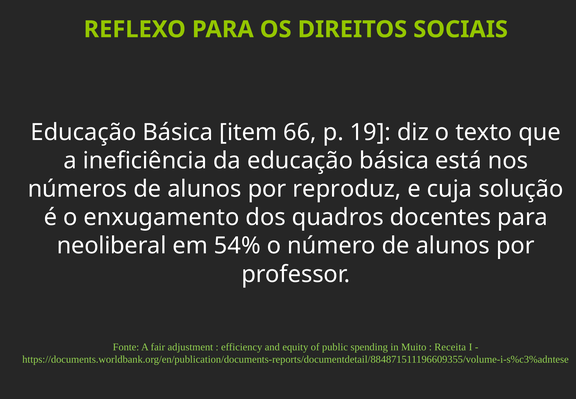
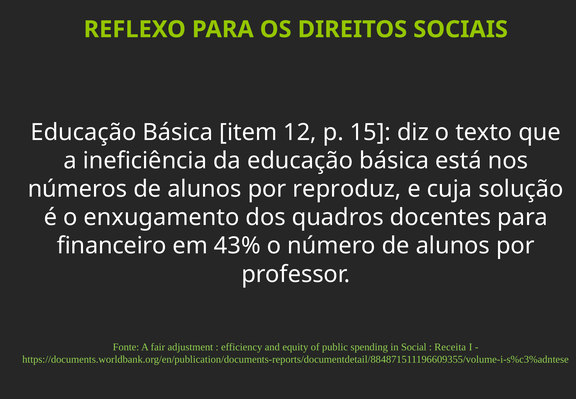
66: 66 -> 12 (300, 132)
19: 19 -> 15 (370, 132)
neoliberal: neoliberal -> financeiro (112, 246)
54%: 54% -> 43% (237, 246)
Muito: Muito -> Social (414, 347)
